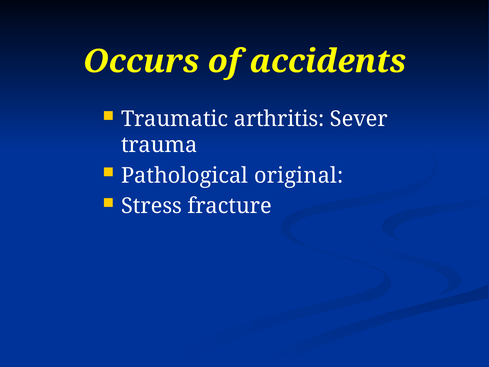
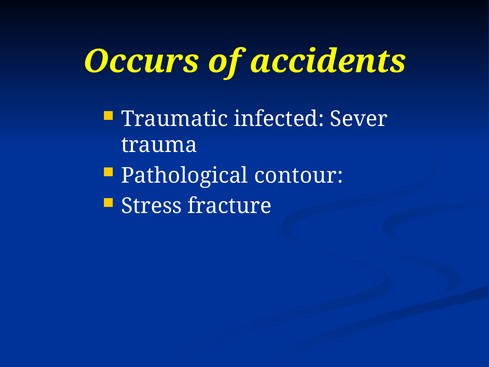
arthritis: arthritis -> infected (279, 119)
original: original -> contour (299, 175)
